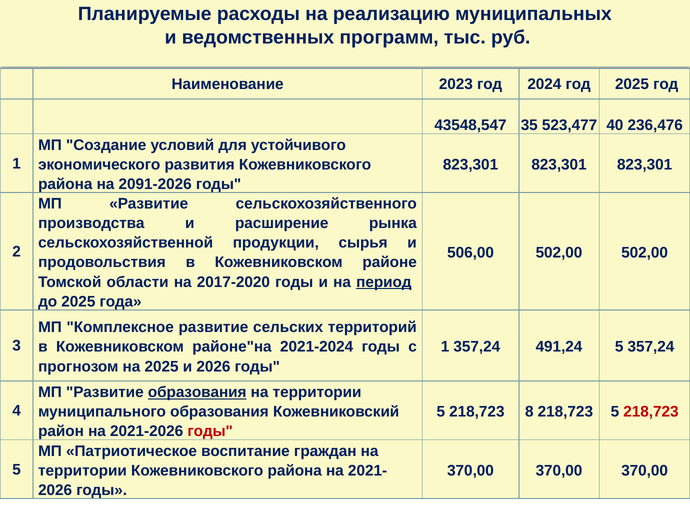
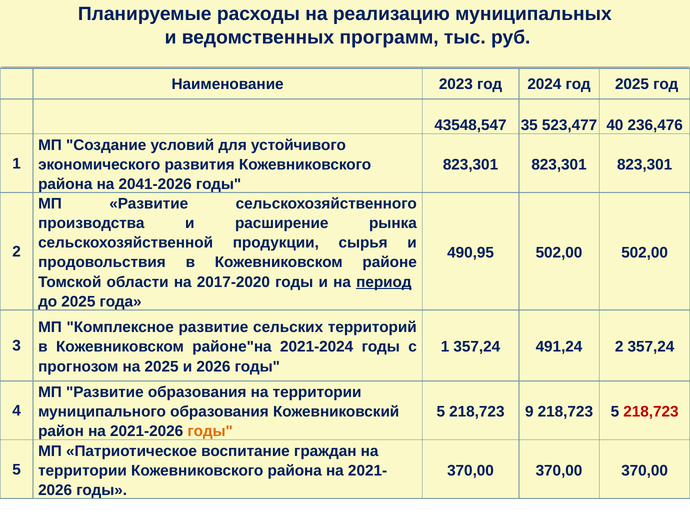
2091-2026: 2091-2026 -> 2041-2026 (155, 184)
506,00: 506,00 -> 490,95 (471, 253)
491,24 5: 5 -> 2 (619, 347)
образования underline: present -> none (197, 393)
8: 8 -> 9 (529, 412)
годы colour: red -> orange (210, 432)
